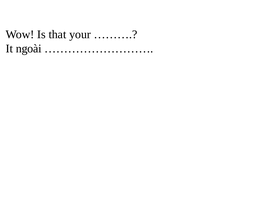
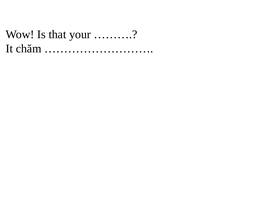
ngoài: ngoài -> chăm (29, 48)
